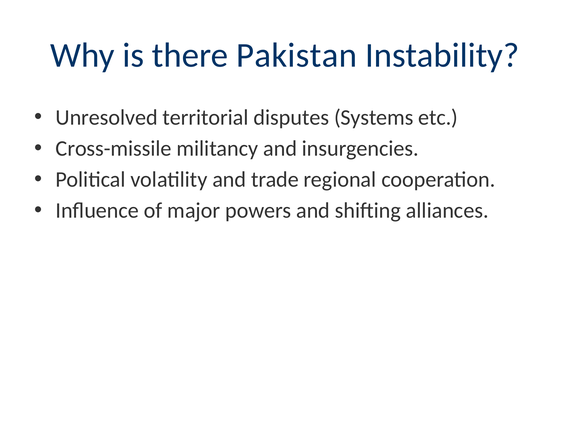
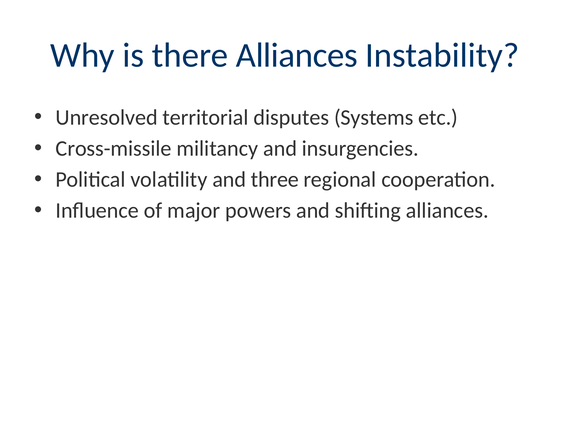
there Pakistan: Pakistan -> Alliances (297, 55)
trade: trade -> three (275, 179)
